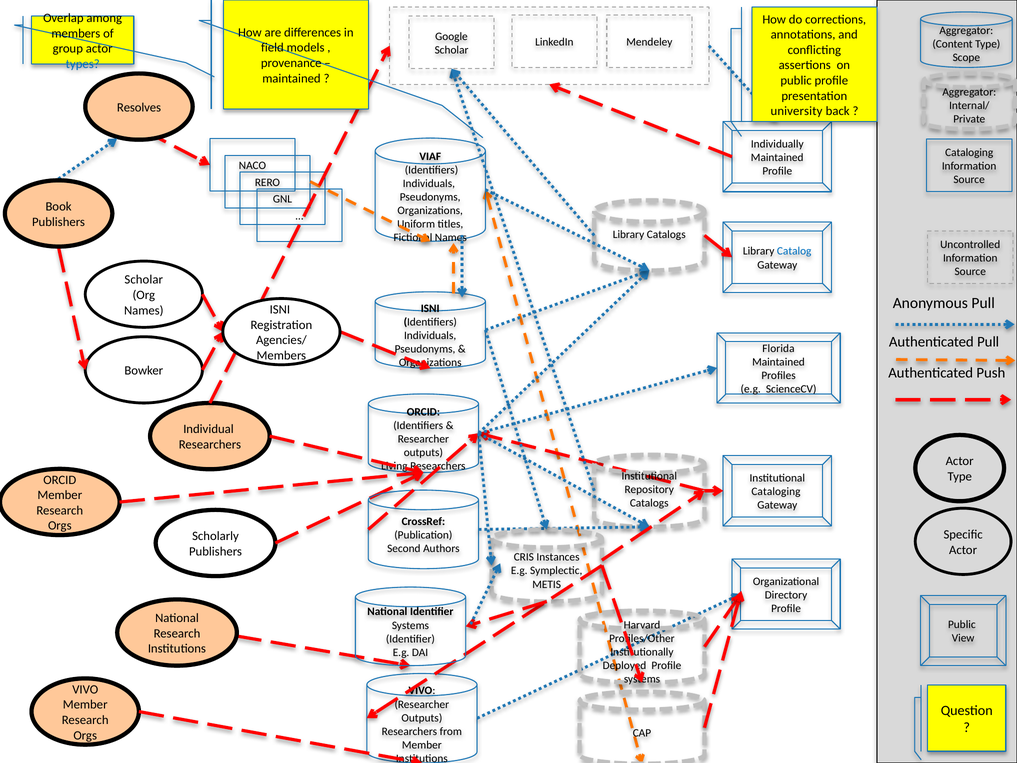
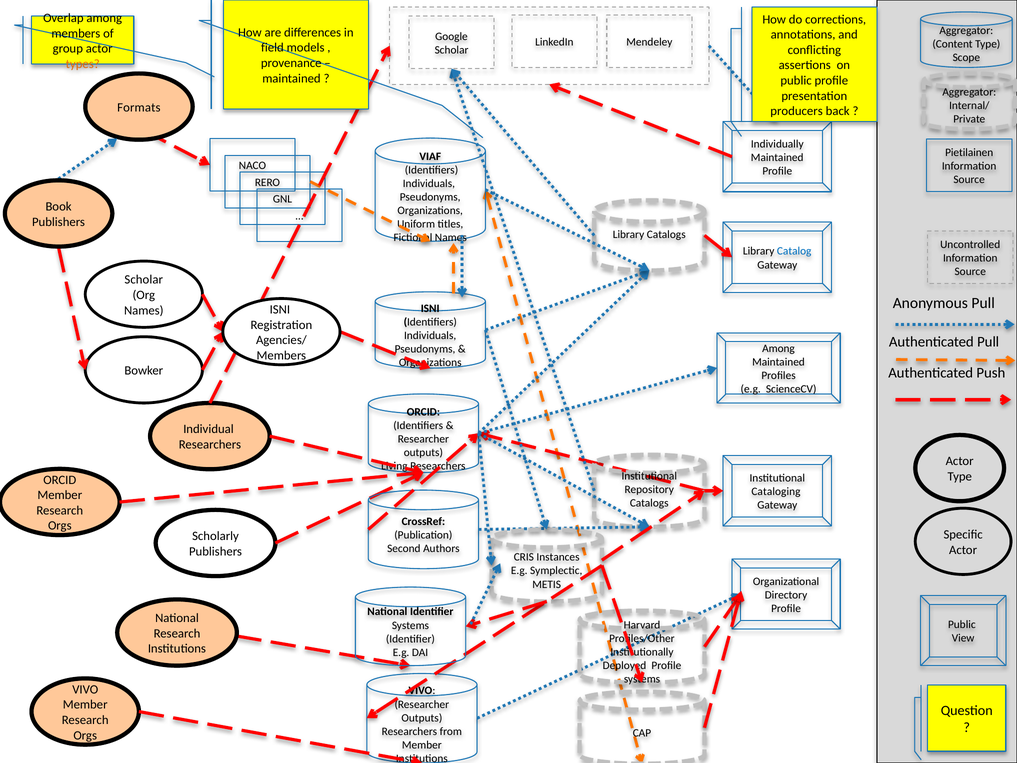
types colour: blue -> orange (83, 64)
Resolves: Resolves -> Formats (139, 107)
university: university -> producers (797, 111)
Cataloging: Cataloging -> Pietilainen (969, 153)
Florida: Florida -> Among (779, 348)
